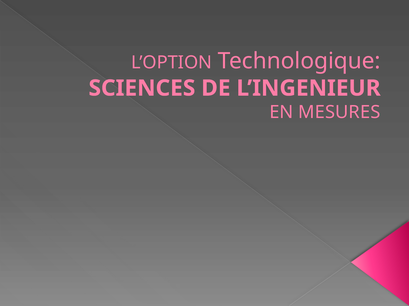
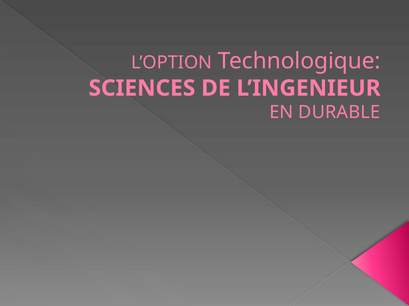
MESURES: MESURES -> DURABLE (339, 113)
